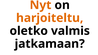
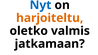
Nyt colour: orange -> blue (41, 5)
